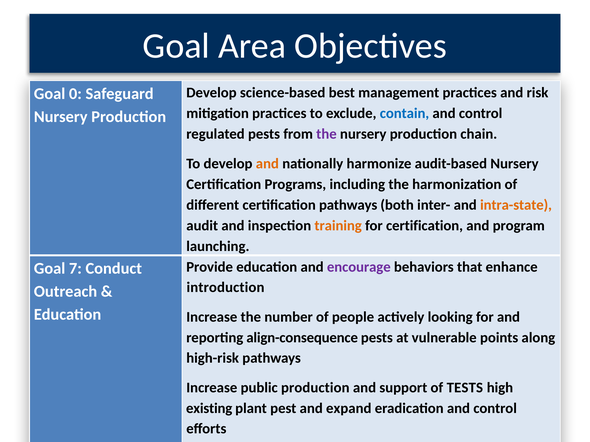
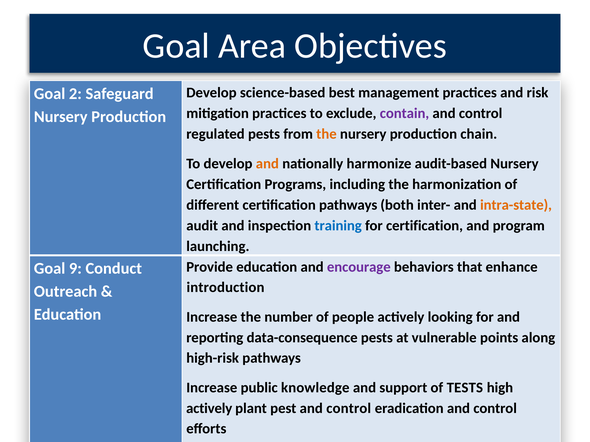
0: 0 -> 2 (75, 94)
contain colour: blue -> purple (404, 113)
the colour: purple -> orange (326, 134)
training colour: orange -> blue (338, 226)
Goal 7: 7 -> 9 (75, 269)
align-consequence: align-consequence -> data-consequence (302, 338)
public production: production -> knowledge (315, 388)
existing: existing -> actively (209, 409)
pest and expand: expand -> control (349, 409)
